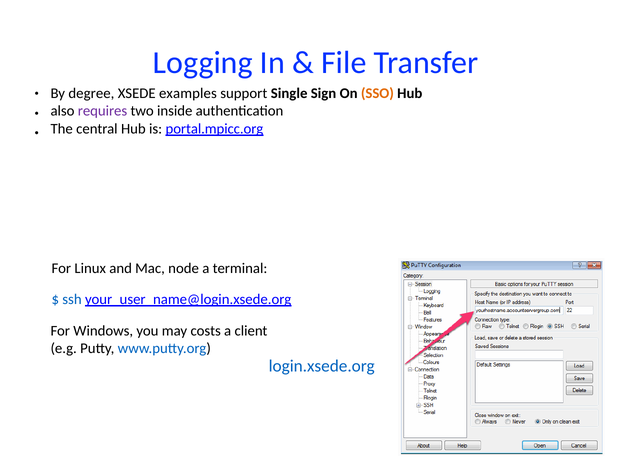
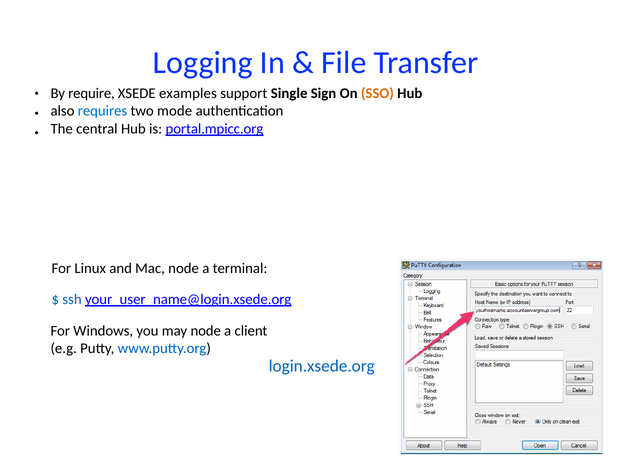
degree: degree -> require (92, 93)
requires colour: purple -> blue (103, 111)
inside: inside -> mode (175, 111)
may costs: costs -> node (206, 331)
